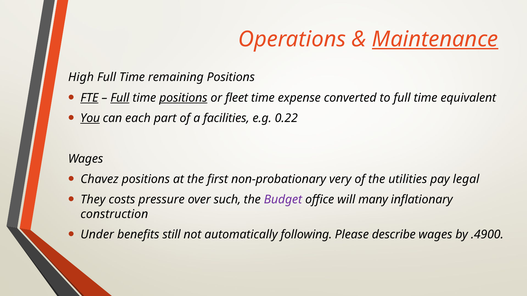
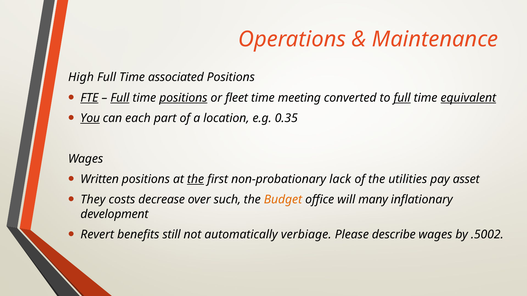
Maintenance underline: present -> none (435, 39)
remaining: remaining -> associated (176, 77)
expense: expense -> meeting (299, 98)
full underline: none -> present (402, 98)
equivalent underline: none -> present (468, 98)
facilities: facilities -> location (226, 118)
0.22: 0.22 -> 0.35 (286, 118)
Chavez: Chavez -> Written (100, 180)
the underline: none -> present (196, 180)
very: very -> lack (340, 180)
legal: legal -> asset (466, 180)
pressure: pressure -> decrease (162, 200)
Budget colour: purple -> orange (283, 200)
construction: construction -> development (114, 214)
Under: Under -> Revert (97, 235)
following: following -> verbiage (306, 235)
.4900: .4900 -> .5002 (487, 235)
